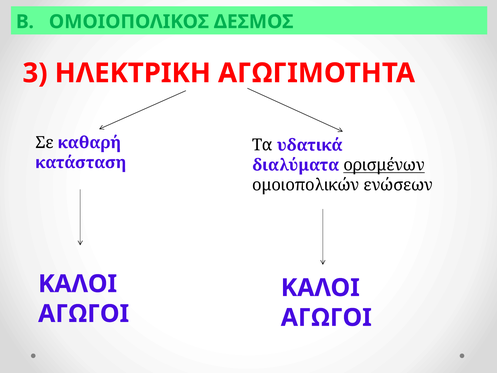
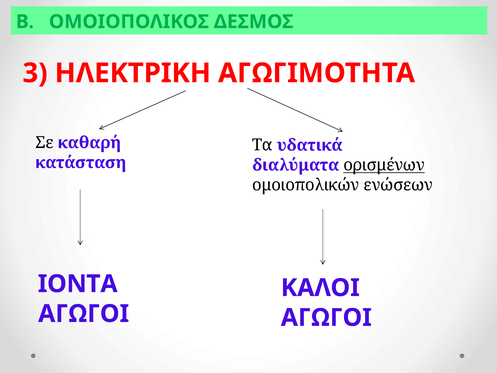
ΚΑΛΟΙ: ΚΑΛΟΙ -> ΙΟΝΤΑ (78, 284)
